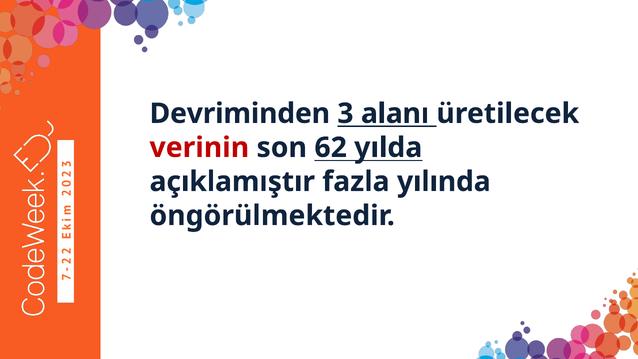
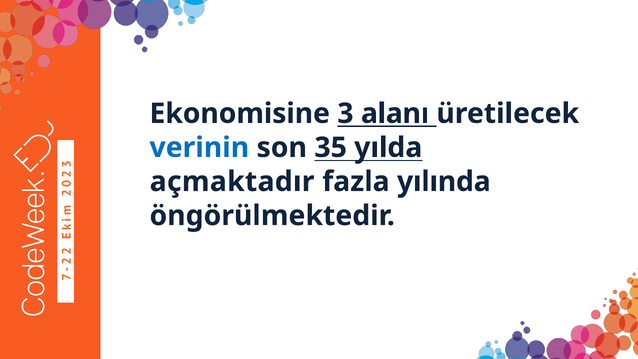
Devriminden: Devriminden -> Ekonomisine (240, 113)
verinin colour: red -> blue (199, 148)
62: 62 -> 35 (331, 148)
açıklamıştır: açıklamıştır -> açmaktadır (232, 182)
